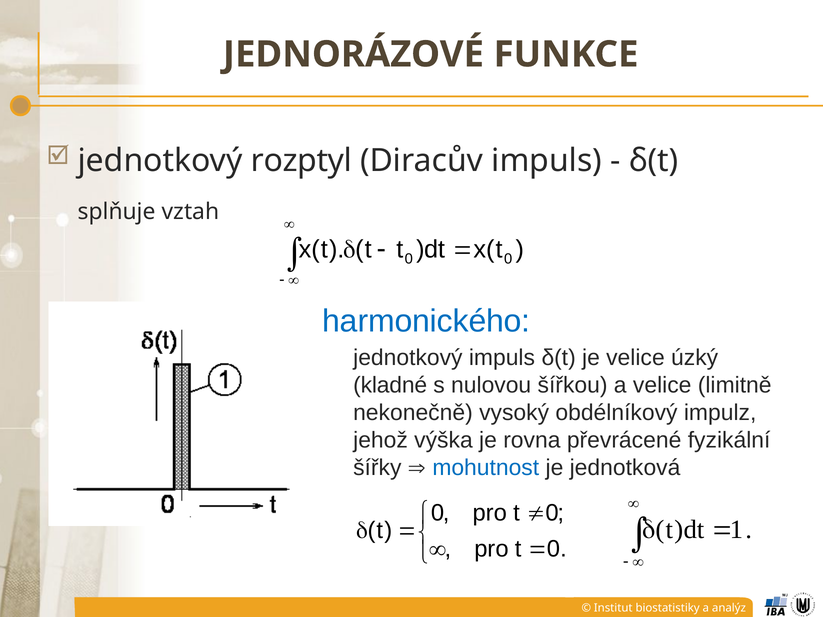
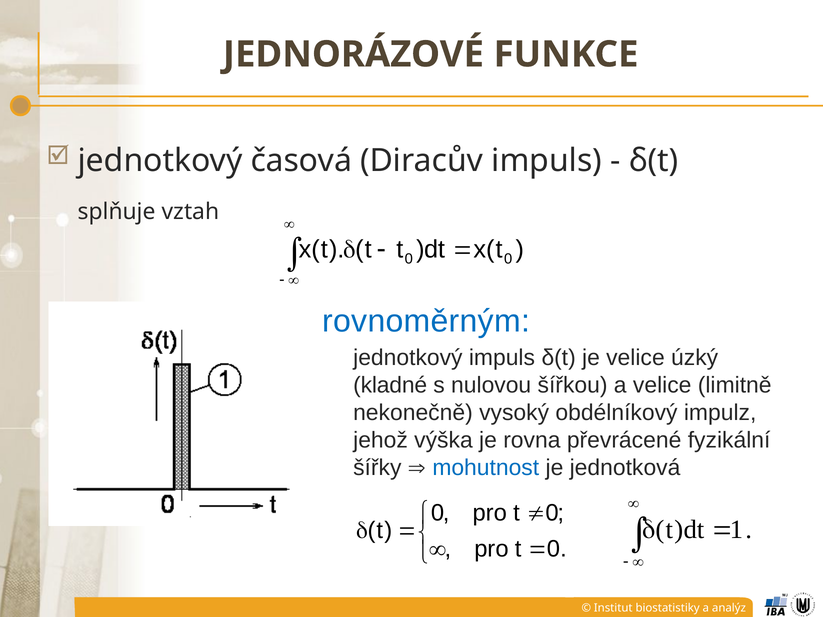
rozptyl: rozptyl -> časová (301, 161)
harmonického: harmonického -> rovnoměrným (426, 321)
